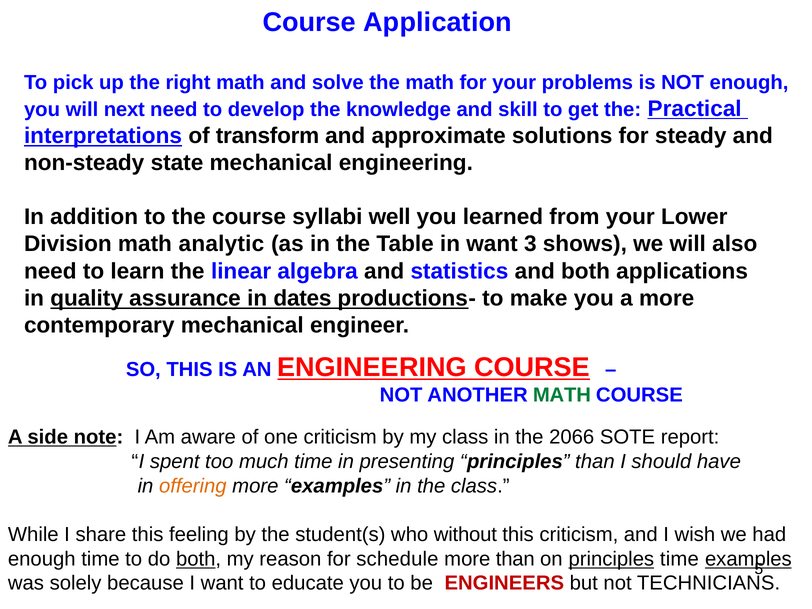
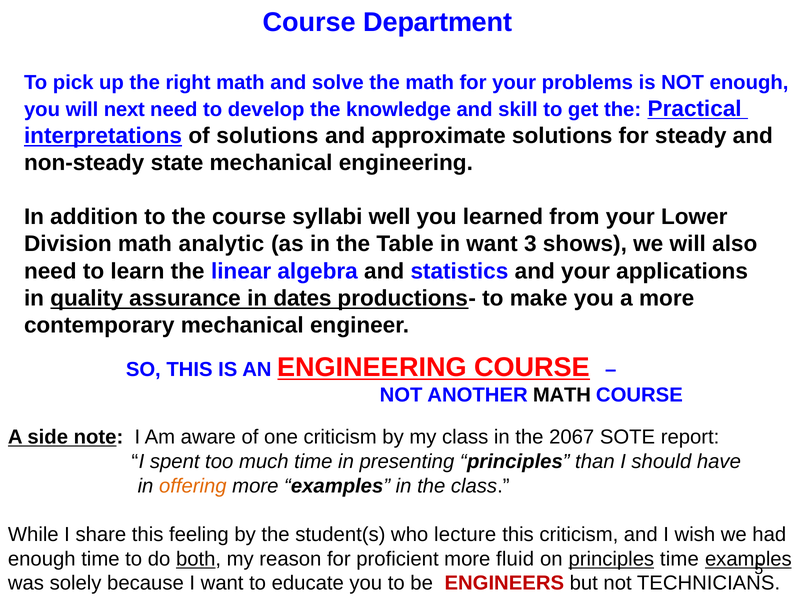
Application: Application -> Department (438, 22)
of transform: transform -> solutions (267, 136)
and both: both -> your (586, 271)
MATH colour: green -> black (562, 395)
2066: 2066 -> 2067 (572, 437)
without: without -> lecture (465, 535)
schedule: schedule -> proficient (397, 559)
more than: than -> fluid (515, 559)
